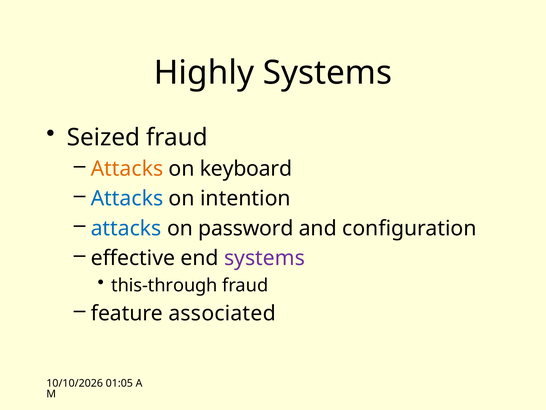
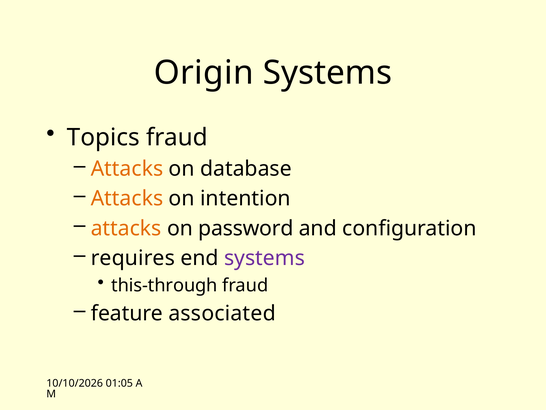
Highly: Highly -> Origin (204, 73)
Seized: Seized -> Topics (103, 137)
keyboard: keyboard -> database (246, 169)
Attacks colour: blue -> orange (127, 198)
attacks colour: blue -> orange (126, 228)
effective: effective -> requires (133, 258)
